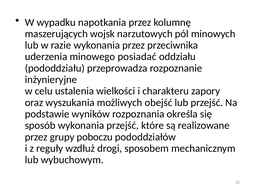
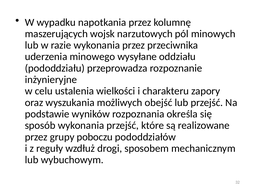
posiadać: posiadać -> wysyłane (137, 57)
